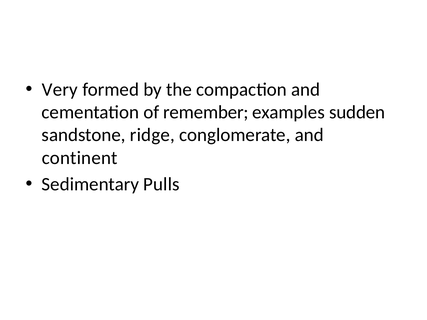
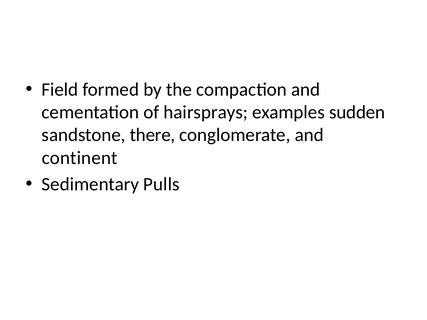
Very: Very -> Field (60, 90)
remember: remember -> hairsprays (206, 112)
ridge: ridge -> there (153, 135)
